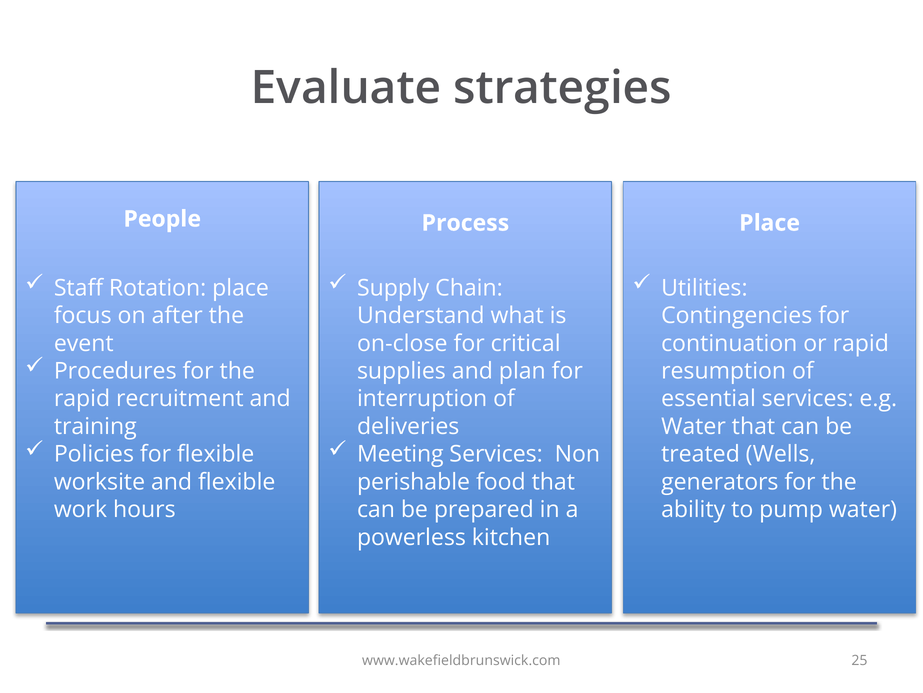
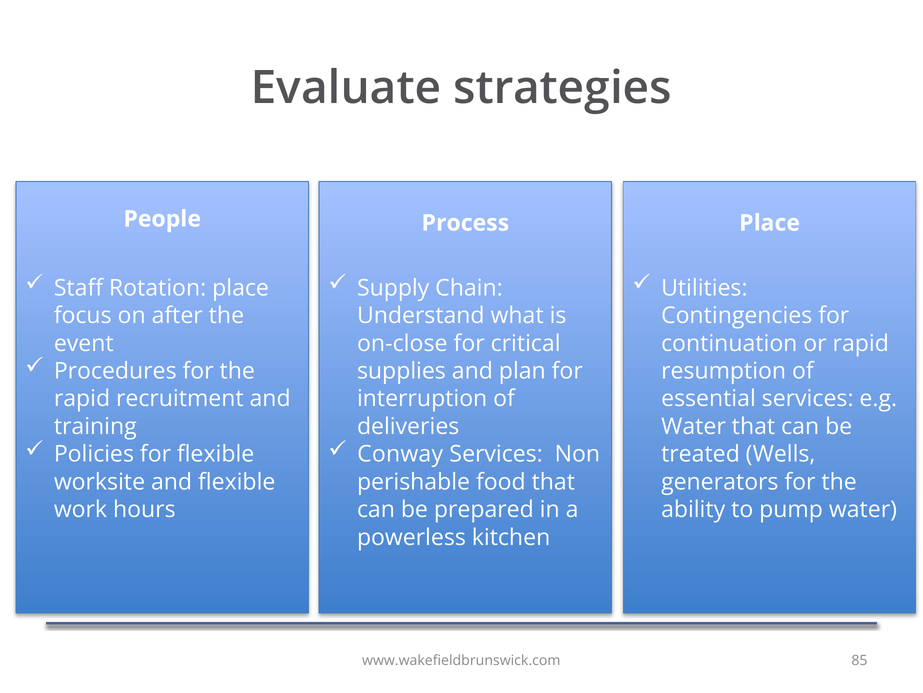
Meeting: Meeting -> Conway (400, 454)
25: 25 -> 85 (859, 660)
